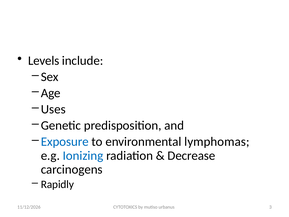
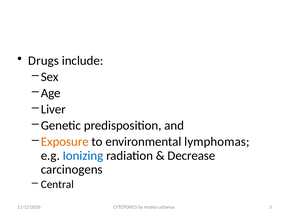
Levels: Levels -> Drugs (44, 61)
Uses: Uses -> Liver (53, 109)
Exposure colour: blue -> orange (65, 142)
Rapidly: Rapidly -> Central (57, 184)
